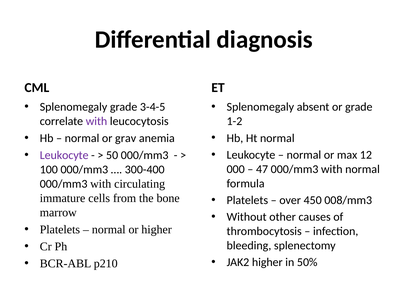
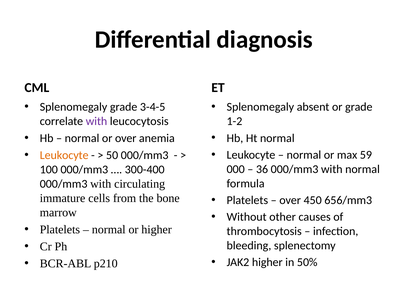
or grav: grav -> over (126, 138)
12: 12 -> 59 (366, 155)
Leukocyte colour: purple -> orange (64, 155)
47: 47 -> 36 (262, 169)
008/mm3: 008/mm3 -> 656/mm3 (348, 200)
